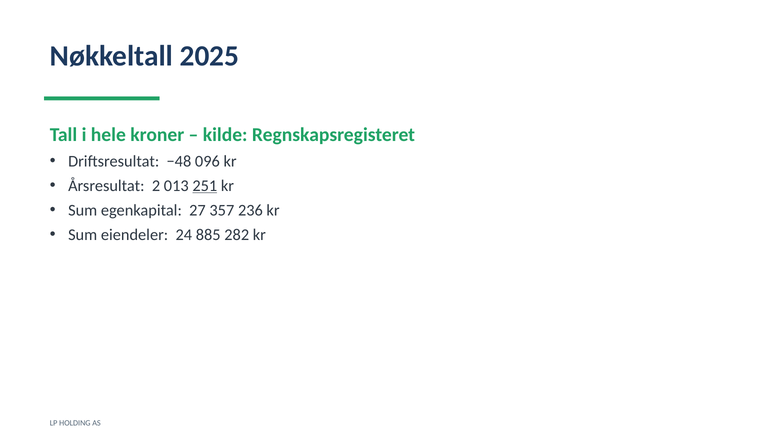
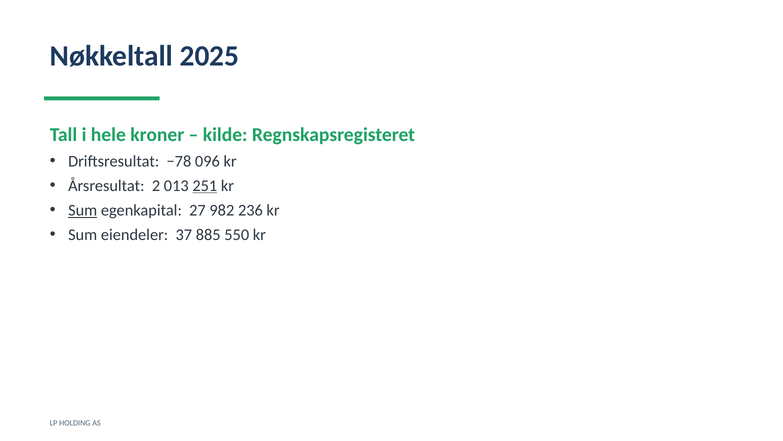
−48: −48 -> −78 (179, 161)
Sum underline: none -> present (83, 210)
357: 357 -> 982 (222, 210)
24: 24 -> 37 (184, 234)
282: 282 -> 550 (237, 234)
